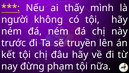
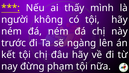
truyền: truyền -> ngàng (82, 43)
